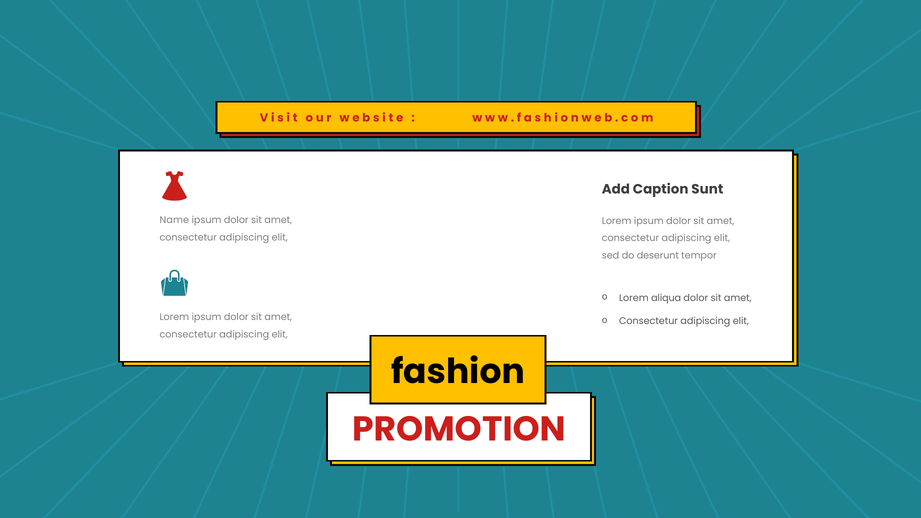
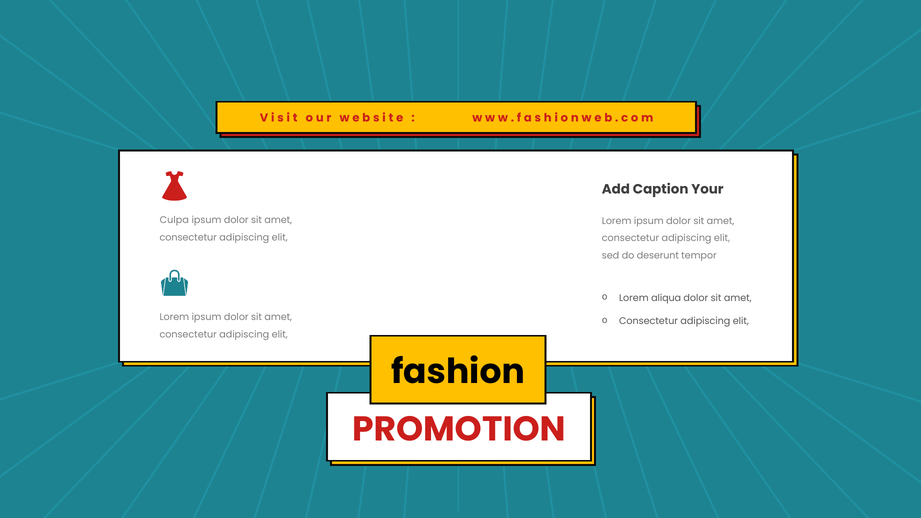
Sunt: Sunt -> Your (707, 189)
Name: Name -> Culpa (174, 220)
